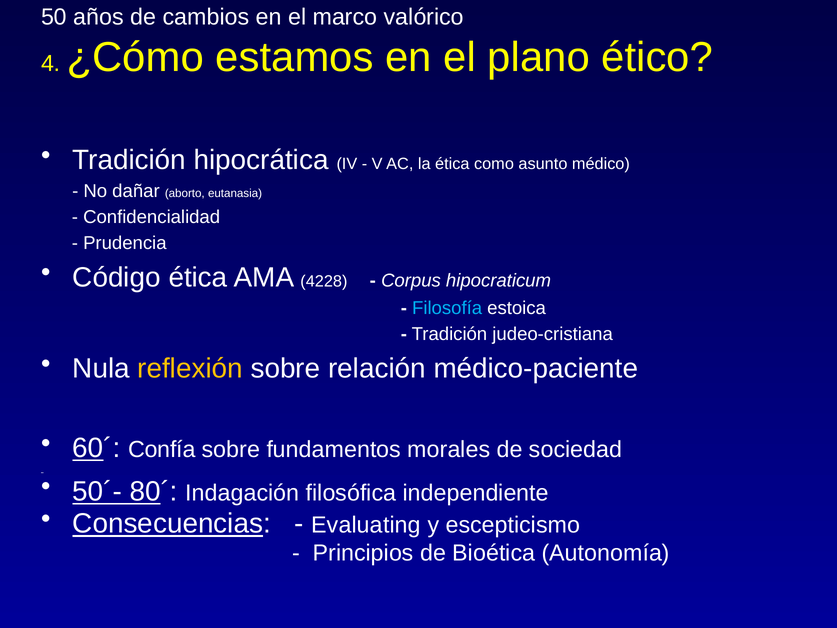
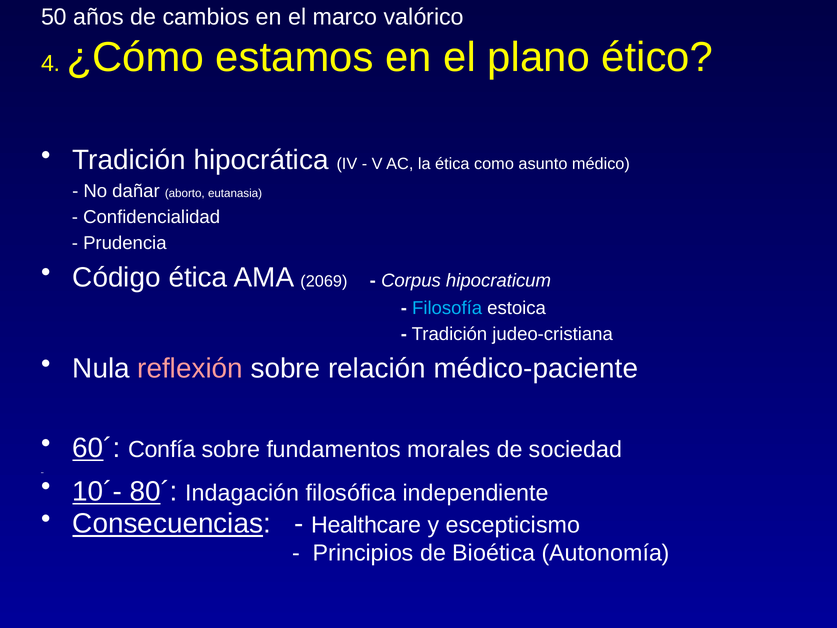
4228: 4228 -> 2069 (324, 281)
reflexión colour: yellow -> pink (190, 368)
50´-: 50´- -> 10´- (97, 491)
Evaluating: Evaluating -> Healthcare (366, 525)
